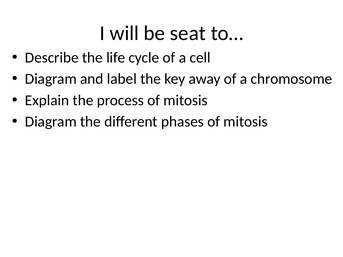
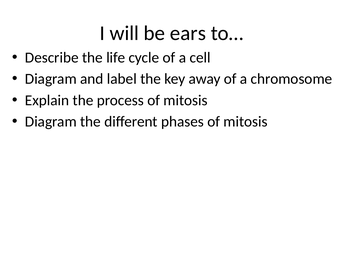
seat: seat -> ears (188, 33)
